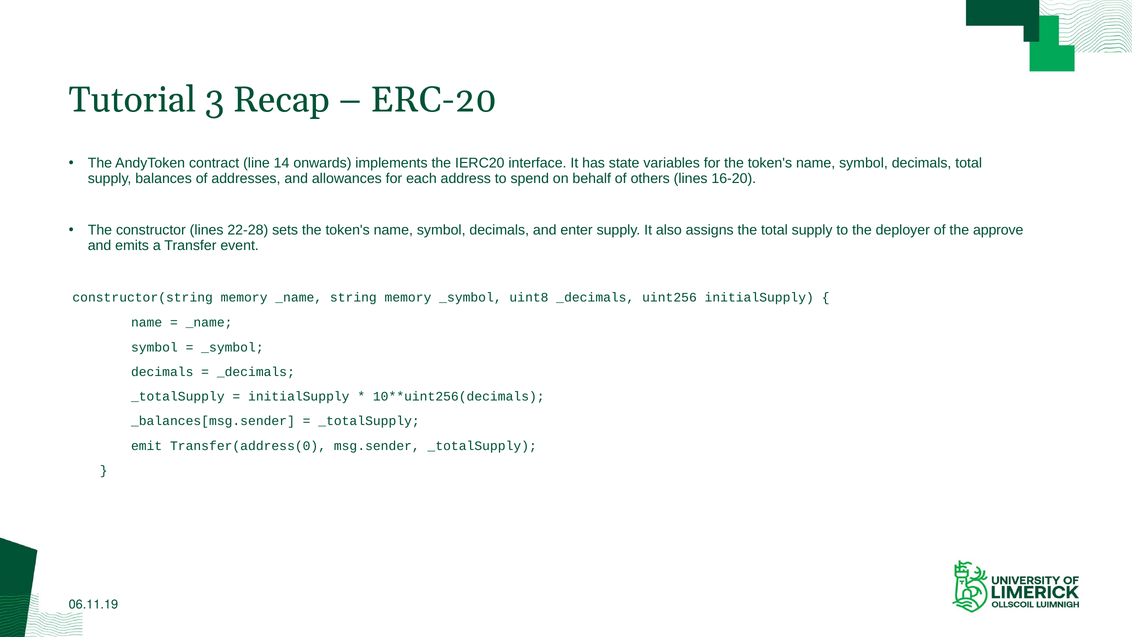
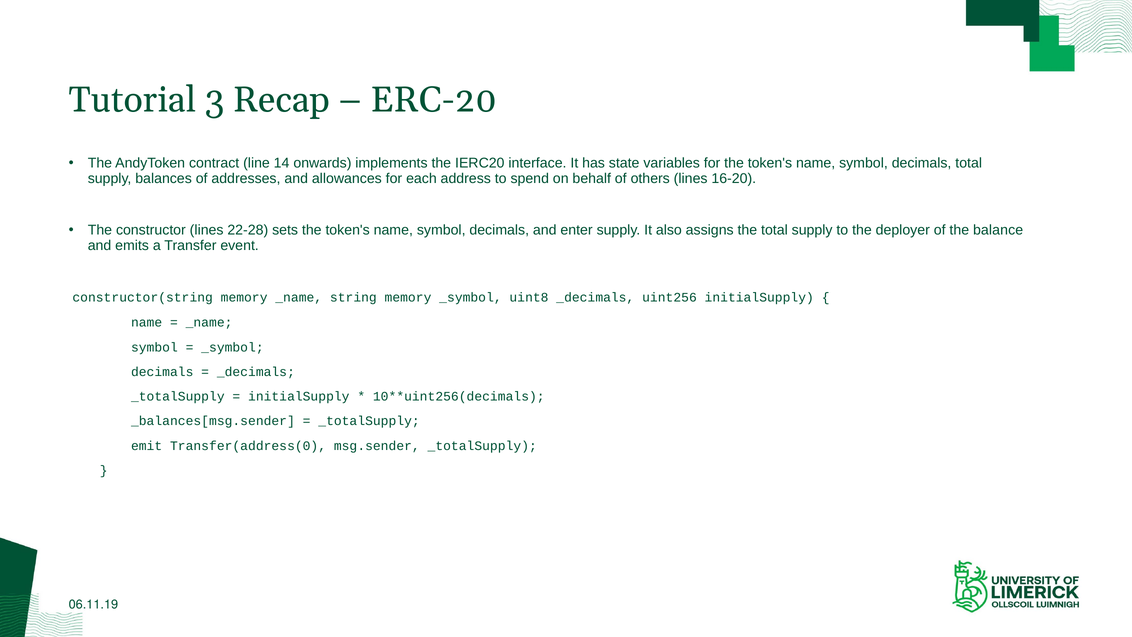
approve: approve -> balance (998, 230)
